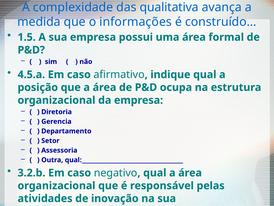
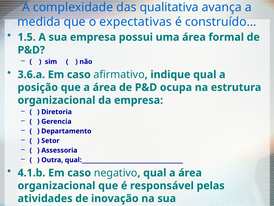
informações: informações -> expectativas (136, 22)
4.5.a: 4.5.a -> 3.6.a (31, 74)
3.2.b: 3.2.b -> 4.1.b (32, 172)
